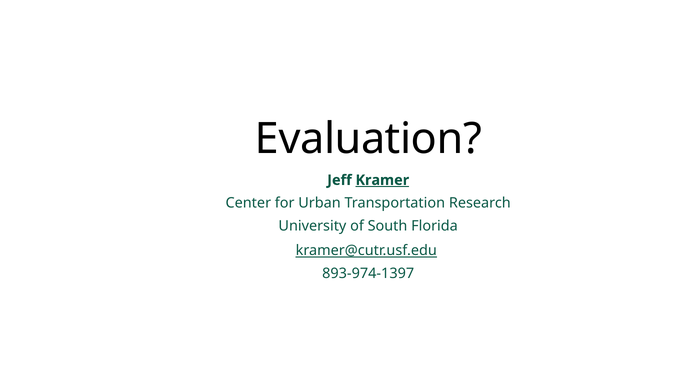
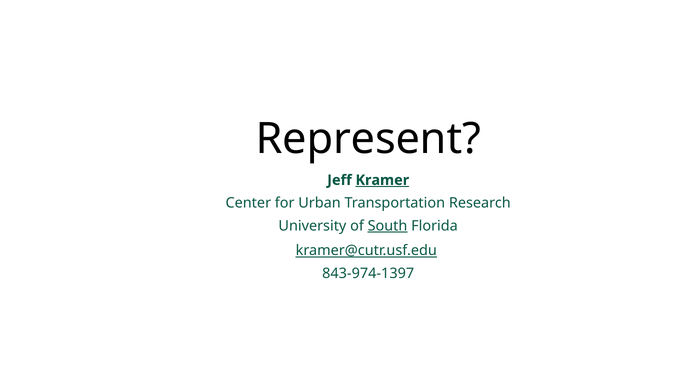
Evaluation: Evaluation -> Represent (368, 139)
South underline: none -> present (388, 226)
893-974-1397: 893-974-1397 -> 843-974-1397 (368, 274)
